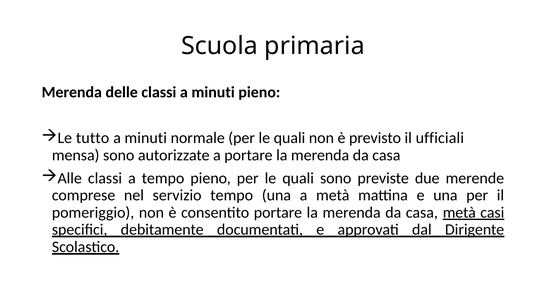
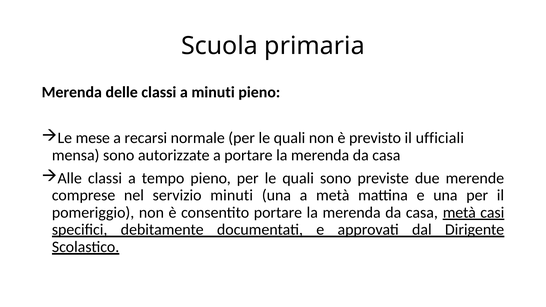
tutto: tutto -> mese (93, 138)
minuti: minuti -> recarsi (146, 138)
servizio tempo: tempo -> minuti (232, 195)
